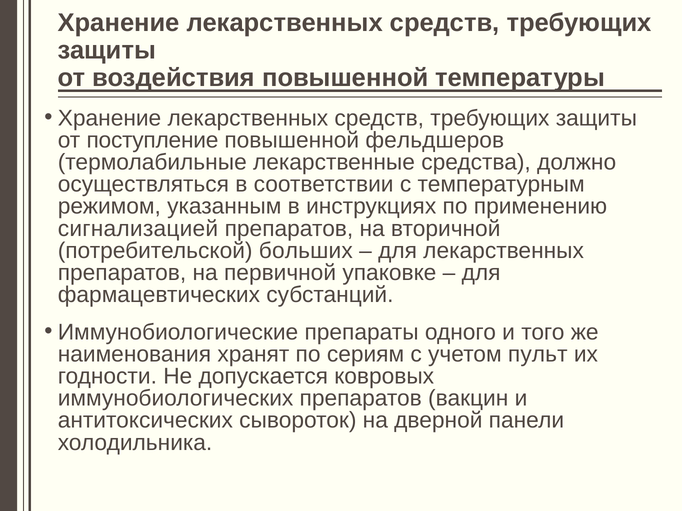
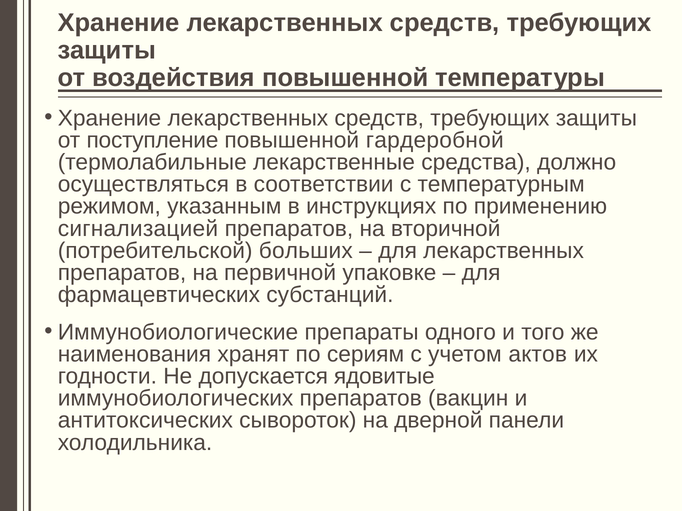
фельдшеров: фельдшеров -> гардеробной (435, 140)
пульт: пульт -> актов (538, 355)
ковровых: ковровых -> ядовитые (384, 377)
